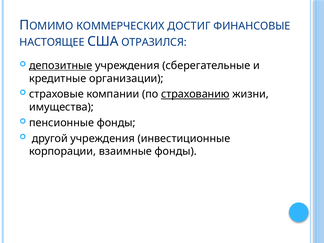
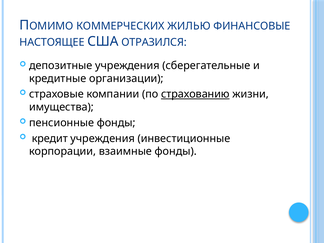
ДОСТИГ: ДОСТИГ -> ЖИЛЬЮ (189, 26)
депозитные underline: present -> none (61, 66)
другой: другой -> кредит (50, 138)
